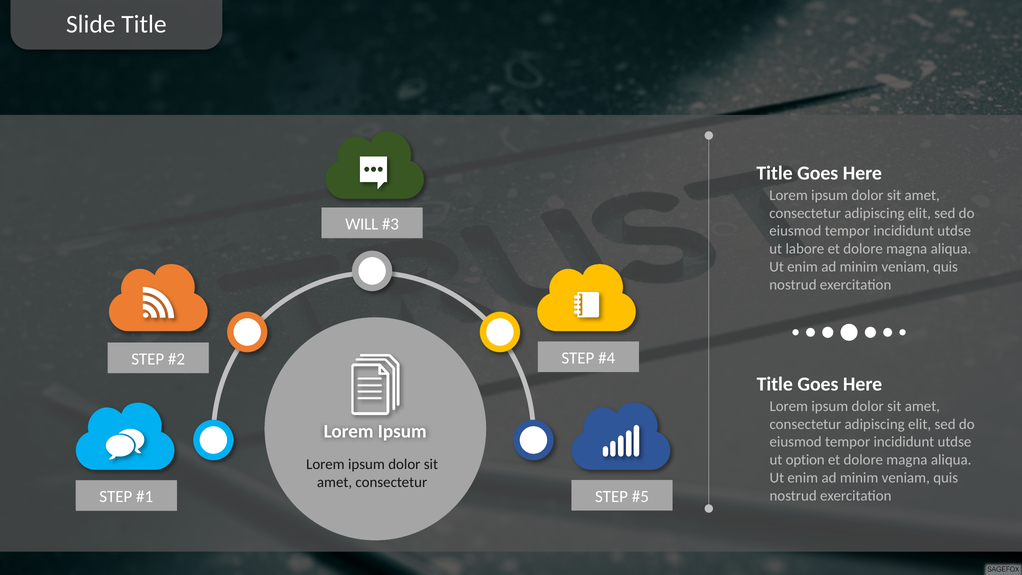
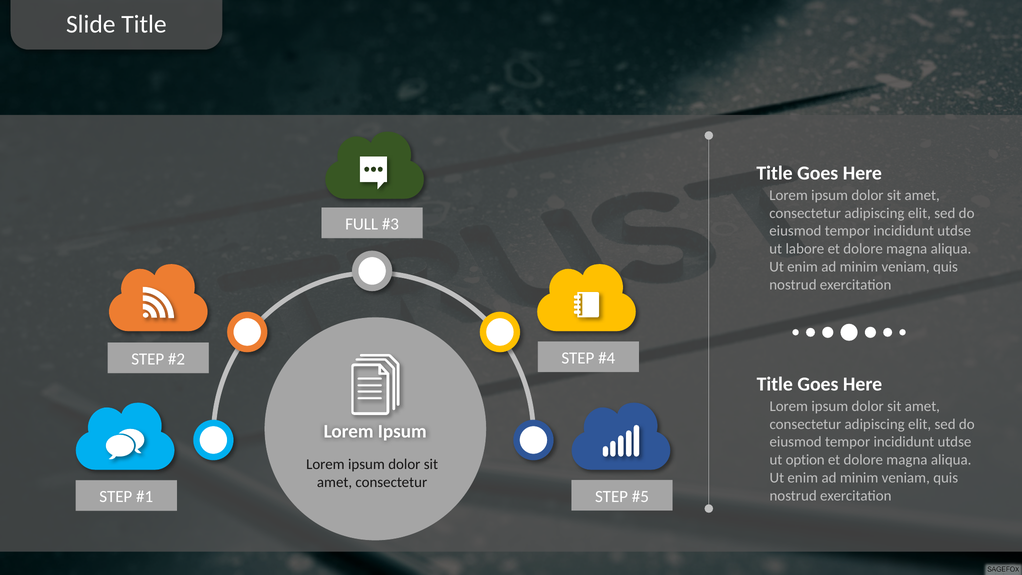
WILL: WILL -> FULL (362, 224)
